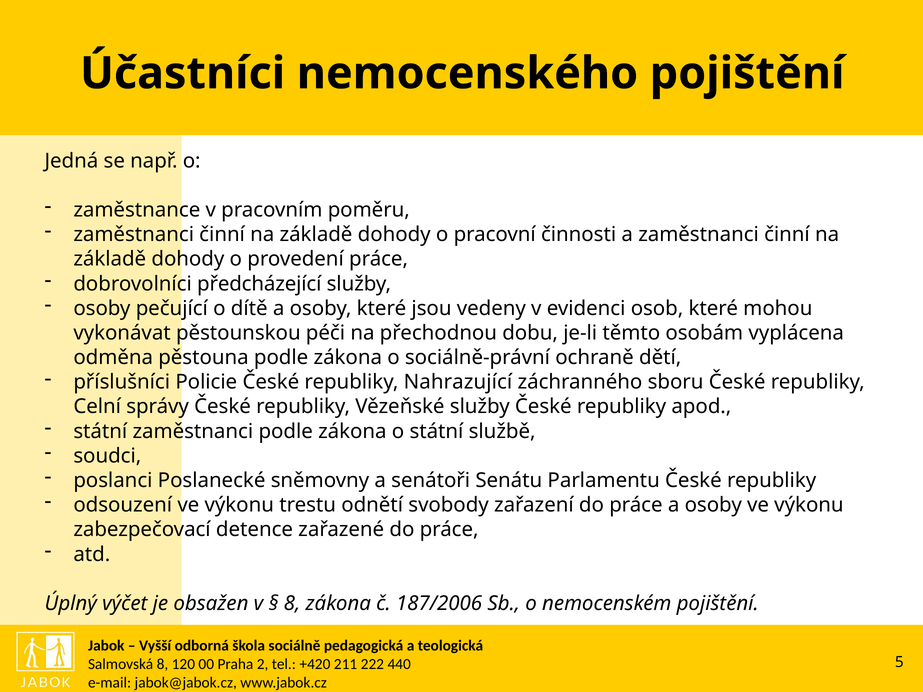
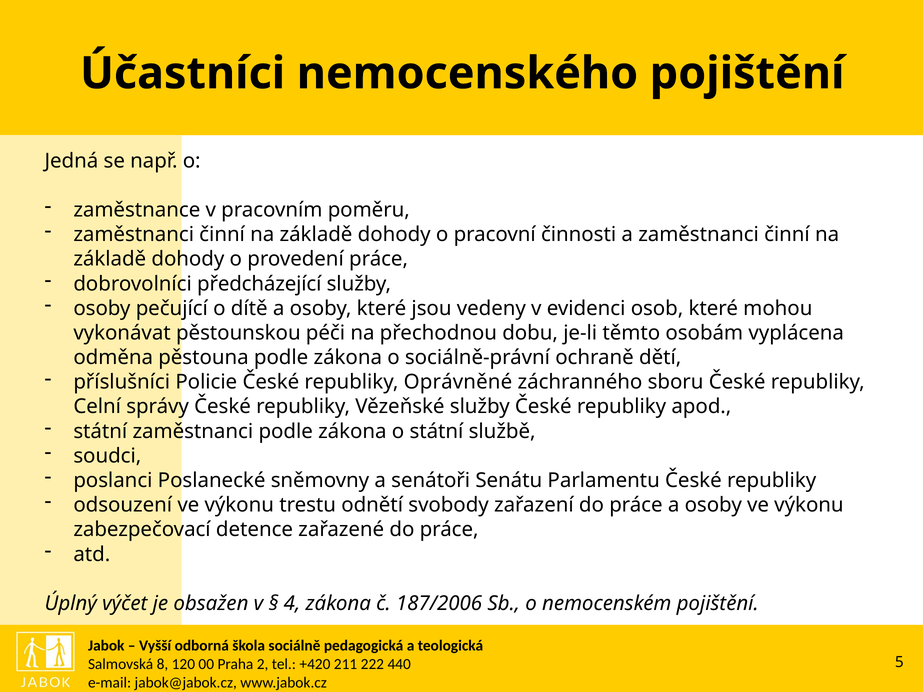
Nahrazující: Nahrazující -> Oprávněné (458, 382)
8: 8 -> 4 (292, 604)
